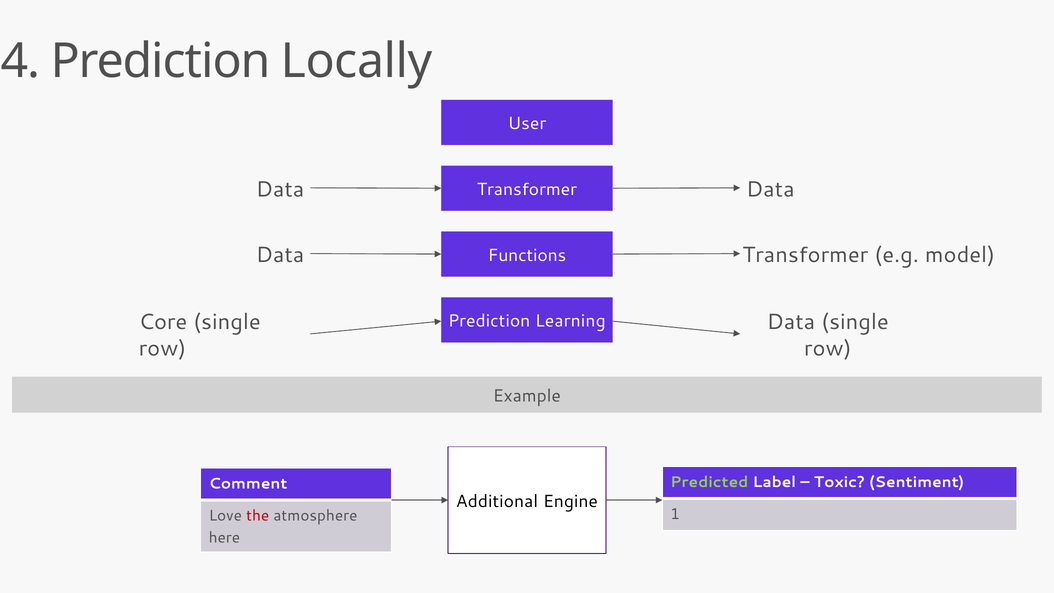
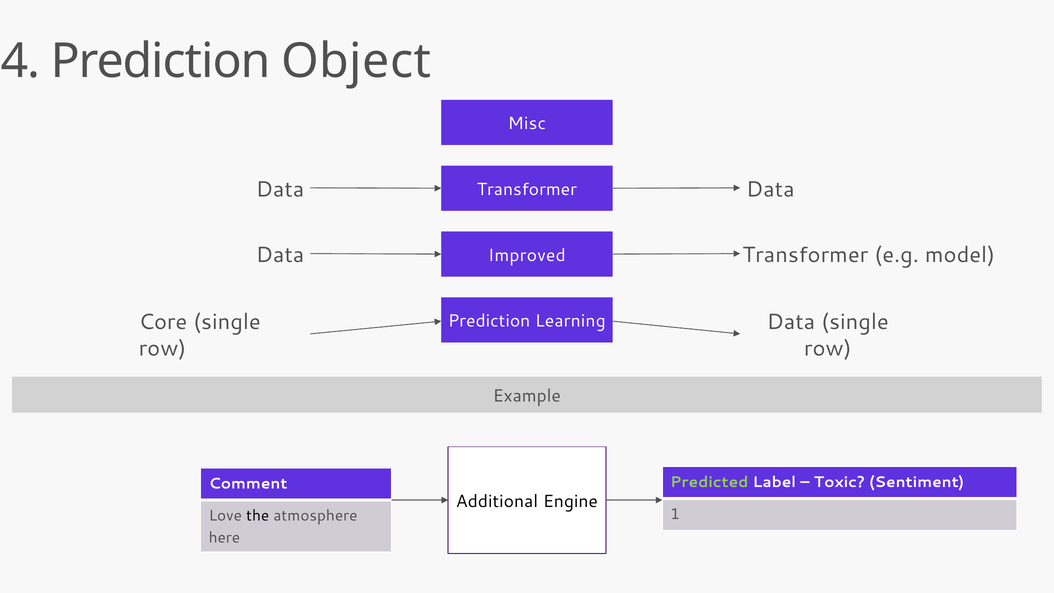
Locally: Locally -> Object (356, 61)
User: User -> Misc (527, 124)
Functions: Functions -> Improved (527, 255)
the colour: red -> black (258, 516)
